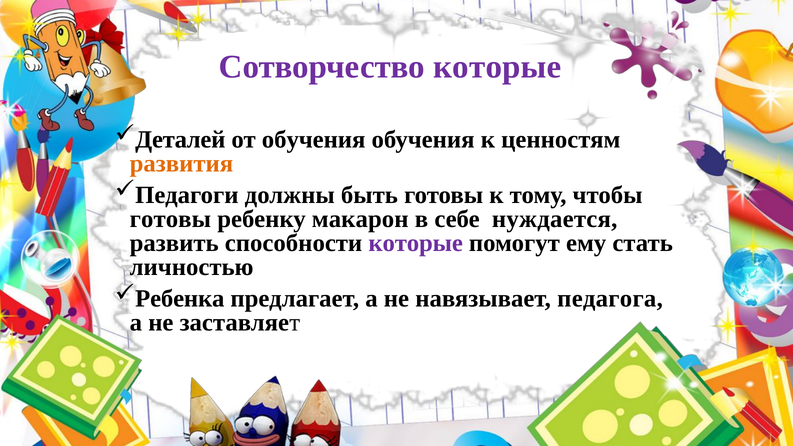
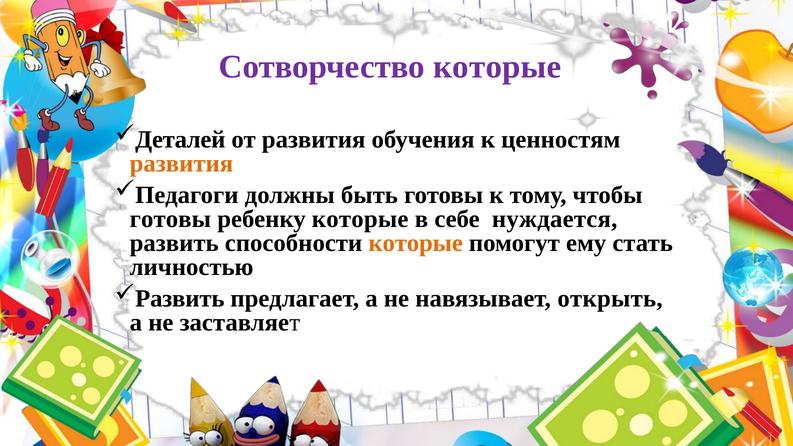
от обучения: обучения -> развития (314, 139)
ребенку макарон: макарон -> которые (360, 219)
которые colour: purple -> orange (416, 243)
Ребенка: Ребенка -> Развить (180, 299)
педагога: педагога -> открыть (610, 299)
